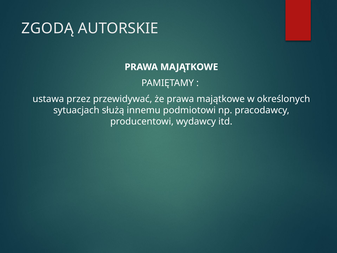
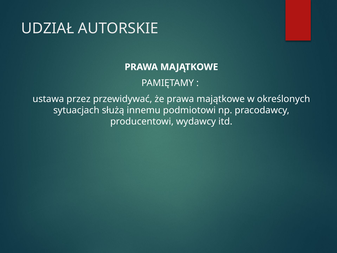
ZGODĄ: ZGODĄ -> UDZIAŁ (48, 28)
